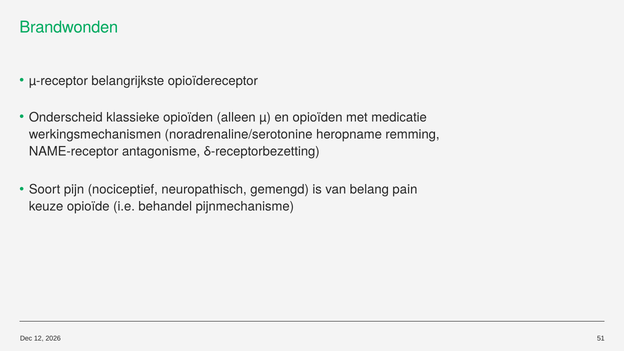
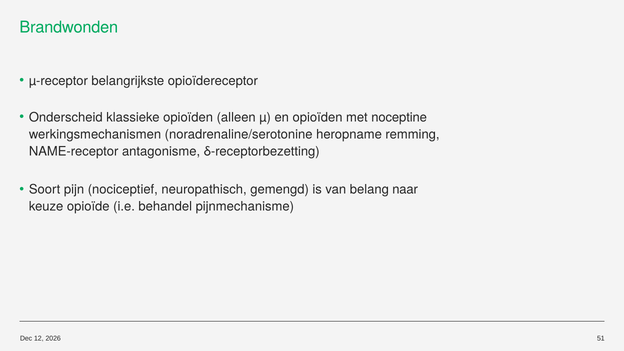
medicatie: medicatie -> noceptine (399, 117)
pain: pain -> naar (405, 190)
